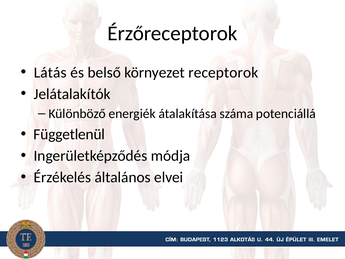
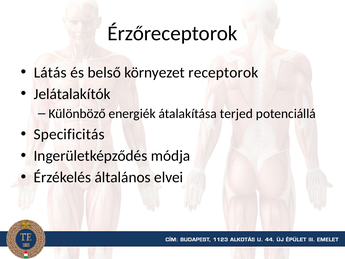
száma: száma -> terjed (236, 114)
Függetlenül: Függetlenül -> Specificitás (69, 134)
